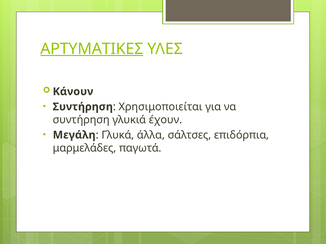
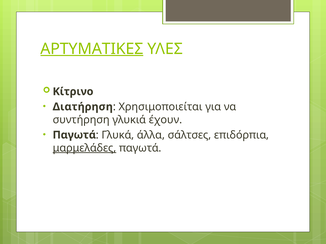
Κάνουν: Κάνουν -> Κίτρινο (73, 92)
Συντήρηση: Συντήρηση -> Διατήρηση (83, 107)
Μεγάλη: Μεγάλη -> Παγωτά (74, 135)
μαρμελάδες underline: none -> present (84, 148)
